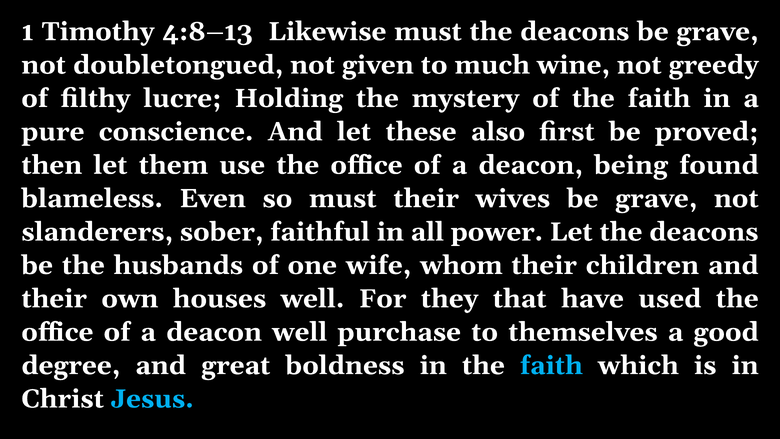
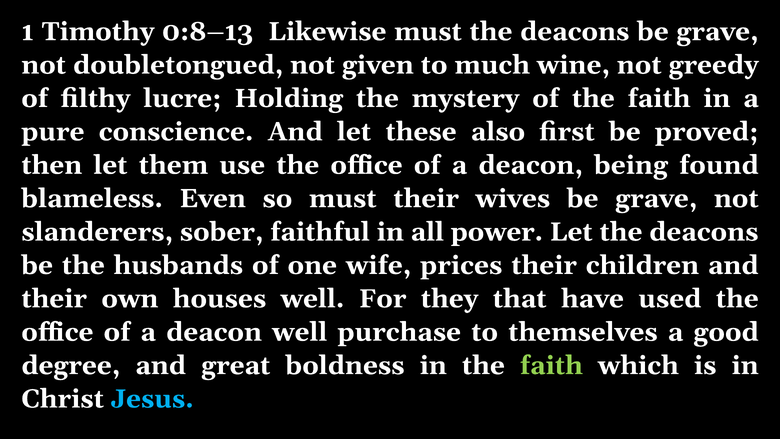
4:8–13: 4:8–13 -> 0:8–13 (208, 32)
whom: whom -> prices (461, 265)
faith colour: light blue -> light green (551, 365)
